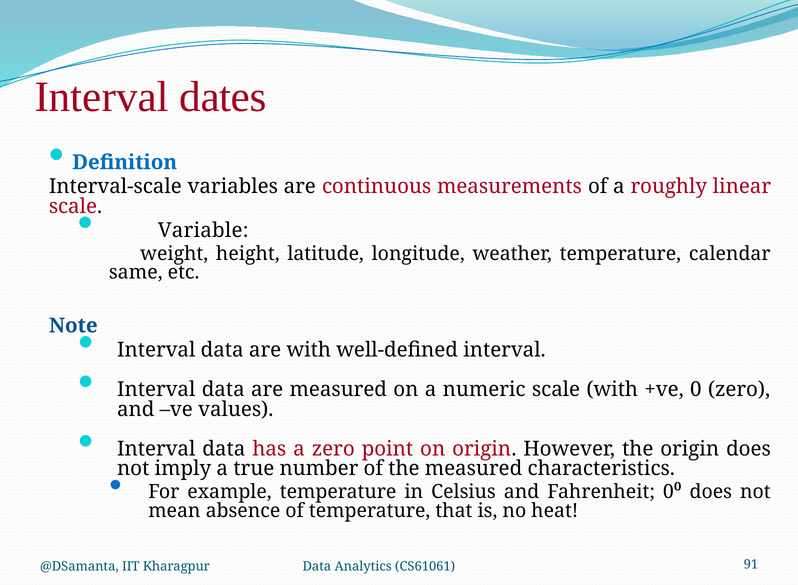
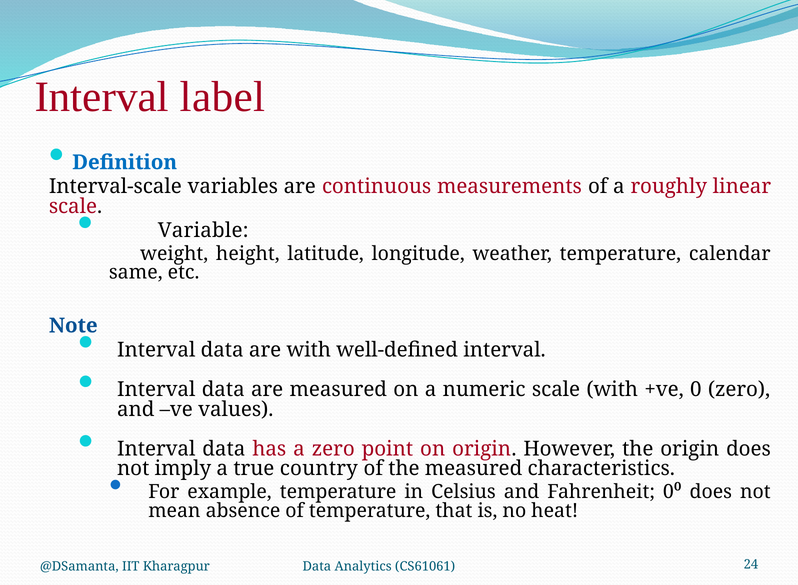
dates: dates -> label (223, 97)
number: number -> country (319, 468)
91: 91 -> 24 (751, 564)
